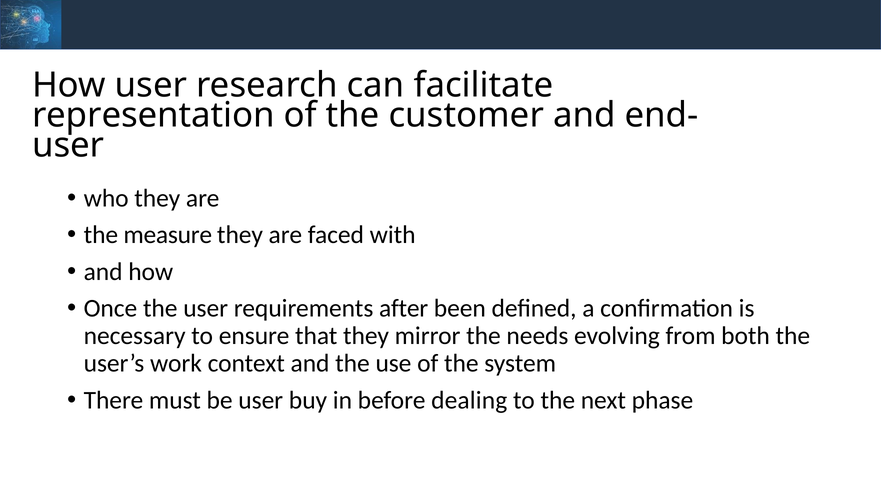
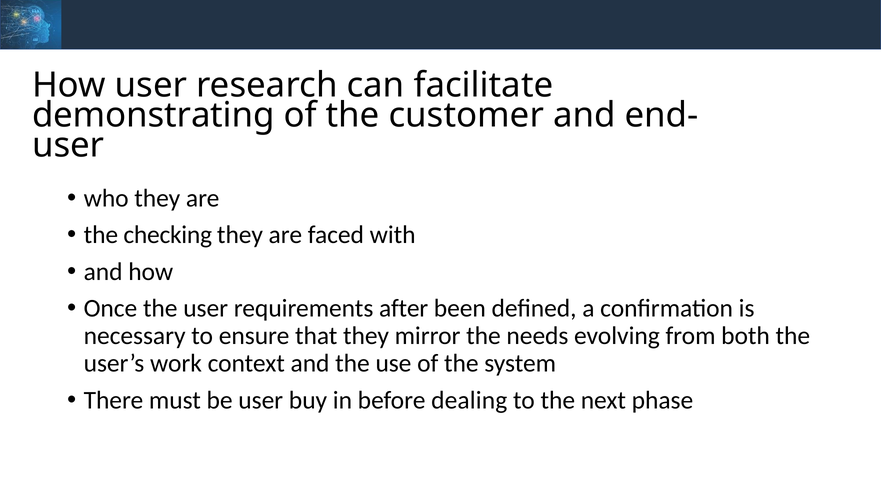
representation: representation -> demonstrating (153, 115)
measure: measure -> checking (168, 235)
